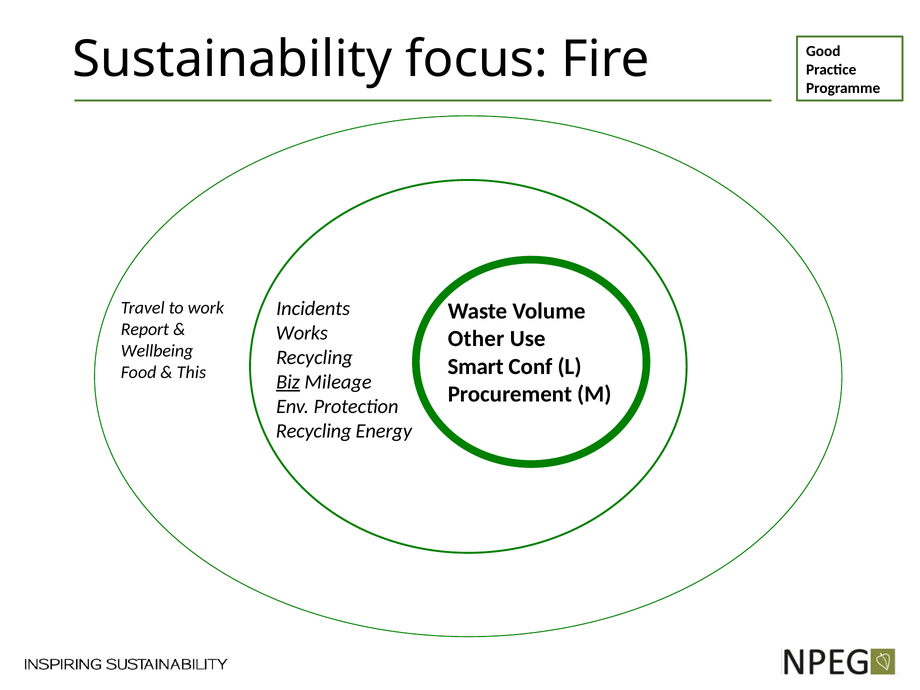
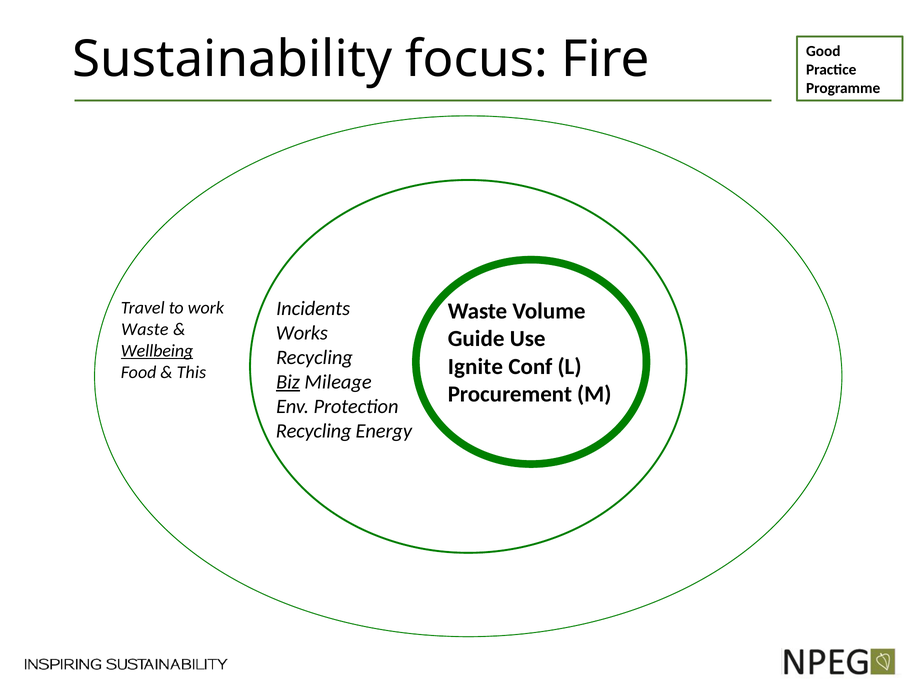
Report: Report -> Waste (145, 329)
Other: Other -> Guide (476, 339)
Wellbeing underline: none -> present (157, 351)
Smart: Smart -> Ignite (475, 366)
